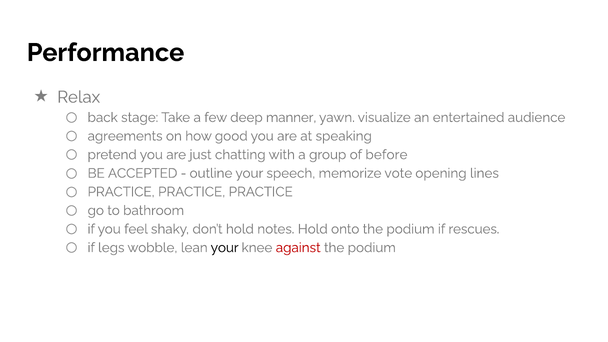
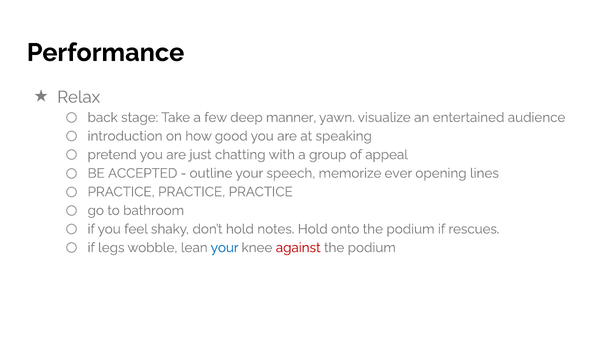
agreements: agreements -> introduction (125, 136)
before: before -> appeal (387, 155)
vote: vote -> ever (398, 173)
your colour: black -> blue (225, 248)
